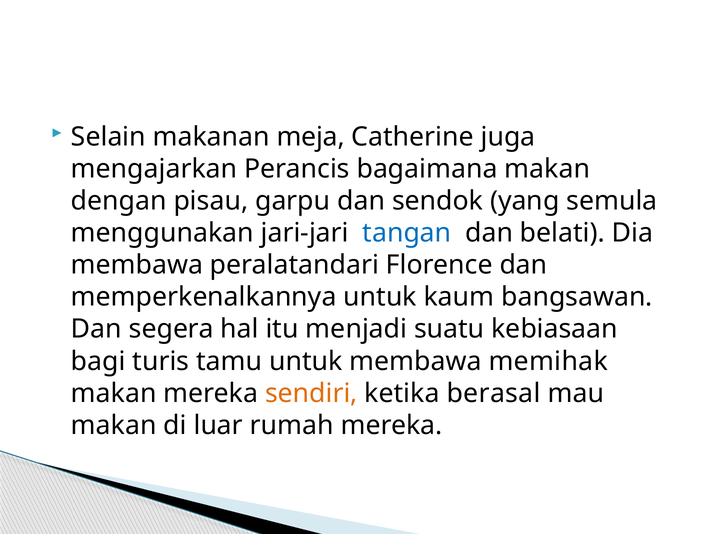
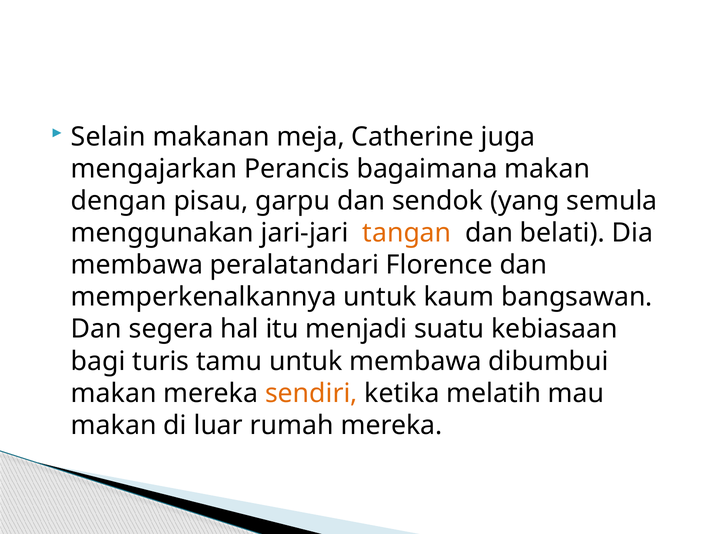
tangan colour: blue -> orange (407, 233)
memihak: memihak -> dibumbui (548, 361)
berasal: berasal -> melatih (494, 393)
